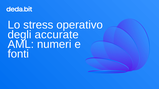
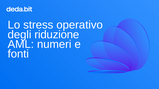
accurate: accurate -> riduzione (57, 35)
